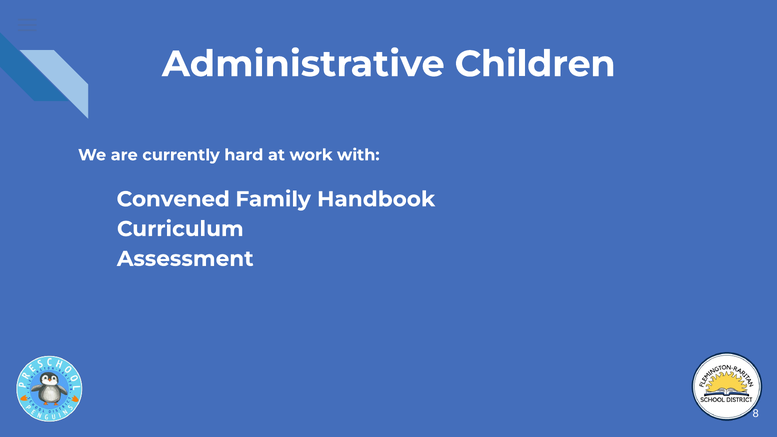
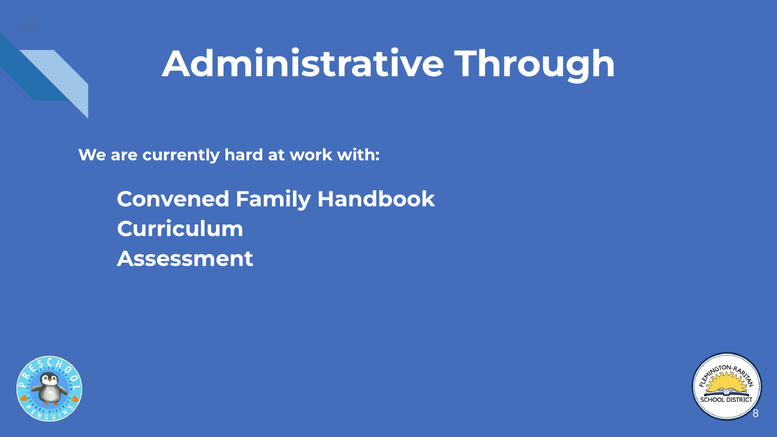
Children: Children -> Through (535, 64)
